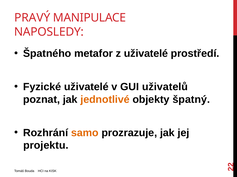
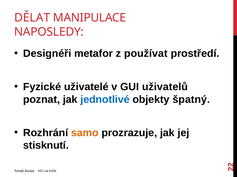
PRAVÝ: PRAVÝ -> DĚLAT (32, 18)
Špatného: Špatného -> Designéři (47, 54)
z uživatelé: uživatelé -> používat (146, 54)
jednotlivé colour: orange -> blue (105, 100)
projektu: projektu -> stisknutí (46, 146)
